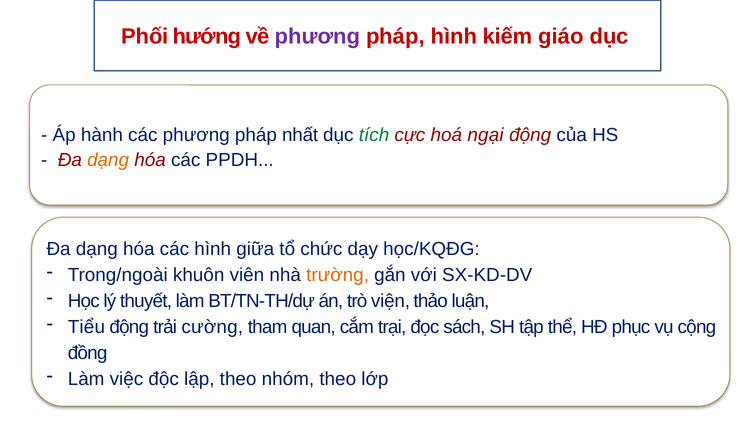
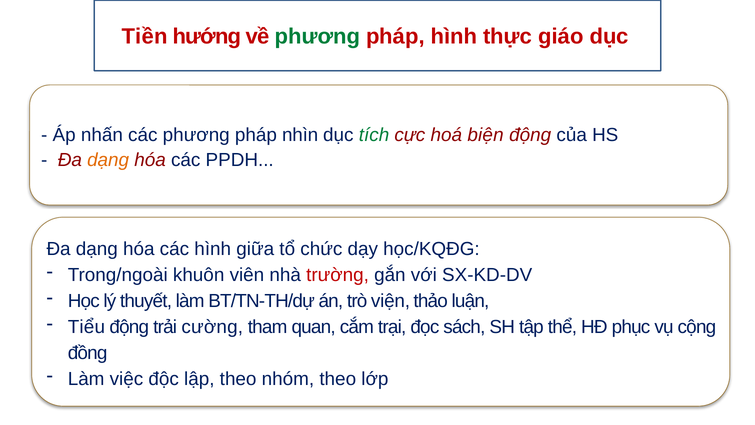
Phối: Phối -> Tiền (145, 37)
phương colour: purple -> green (317, 37)
kiếm: kiếm -> thực (508, 37)
hành: hành -> nhấn (102, 135)
nhất: nhất -> nhìn (300, 135)
ngại: ngại -> biện (486, 135)
trường colour: orange -> red (338, 275)
